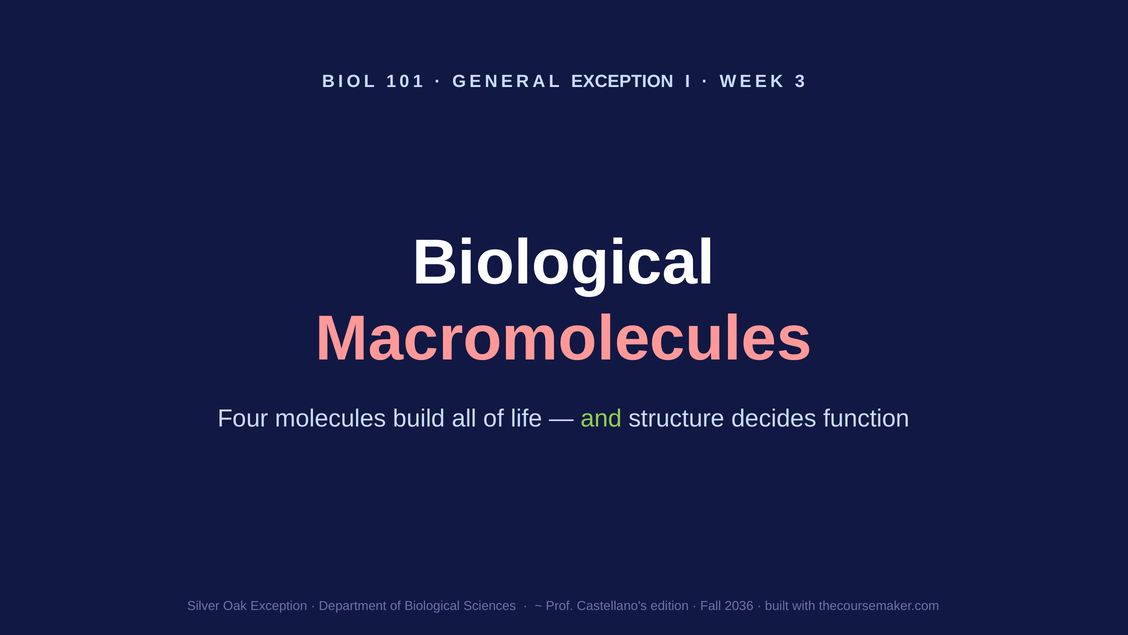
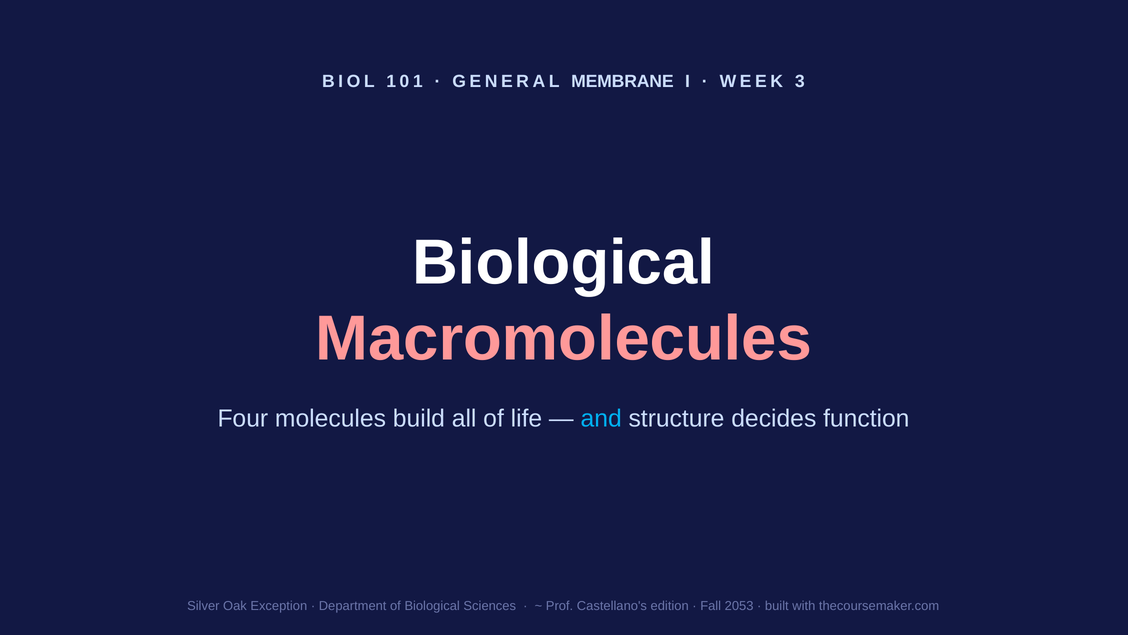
GENERAL EXCEPTION: EXCEPTION -> MEMBRANE (622, 82)
and colour: light green -> light blue (601, 418)
2036: 2036 -> 2053 (739, 606)
